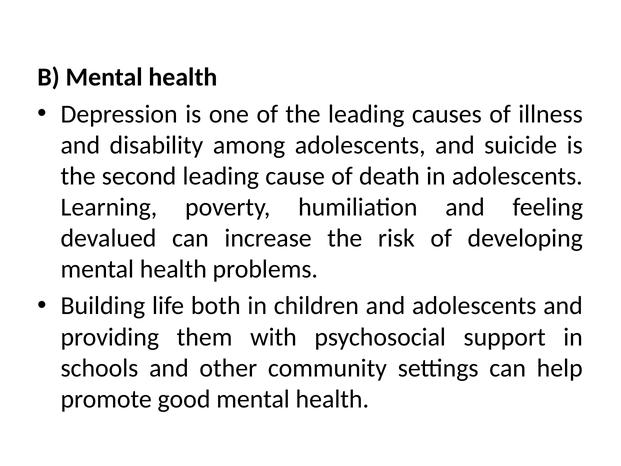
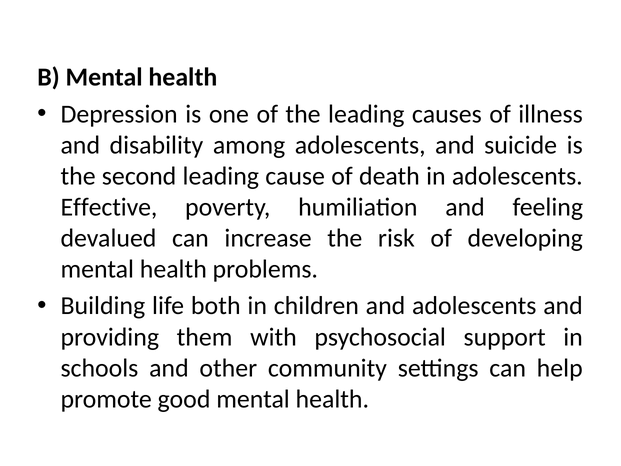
Learning: Learning -> Effective (109, 207)
